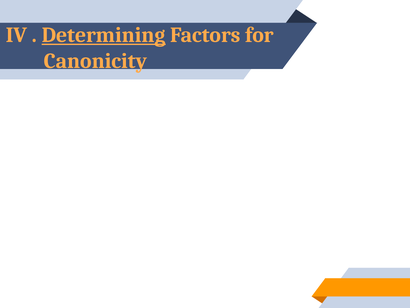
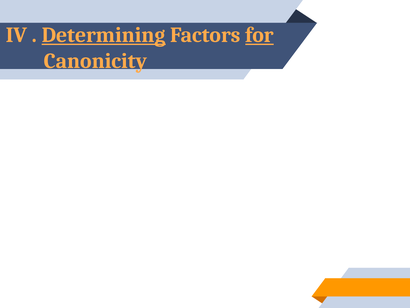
for underline: none -> present (260, 35)
